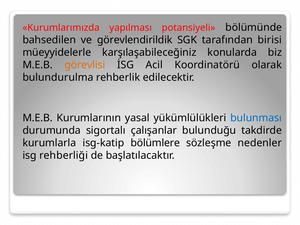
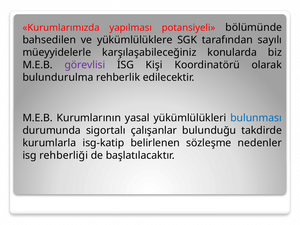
görevlendirildik: görevlendirildik -> yükümlülüklere (135, 40)
birisi: birisi -> sayılı (270, 40)
görevlisi colour: orange -> purple (85, 65)
Acil: Acil -> Kişi (154, 65)
bölümlere: bölümlere -> belirlenen (155, 143)
